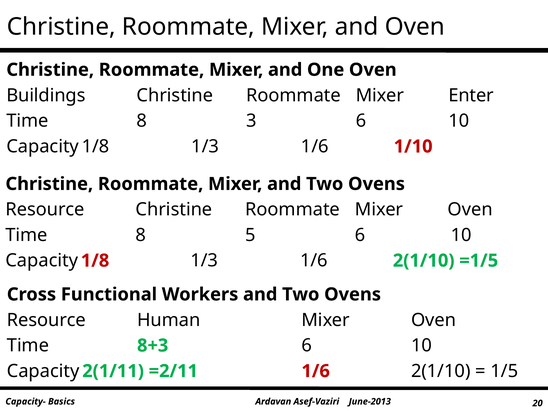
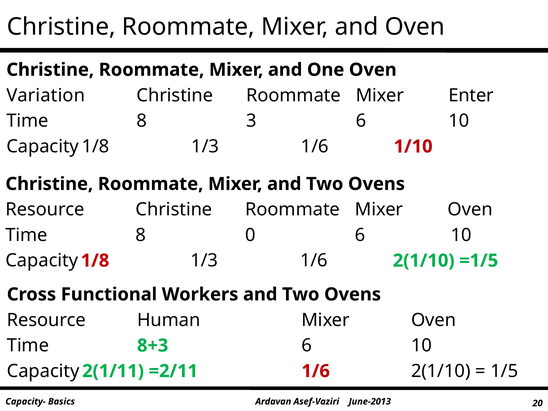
Buildings: Buildings -> Variation (46, 95)
5: 5 -> 0 (250, 235)
